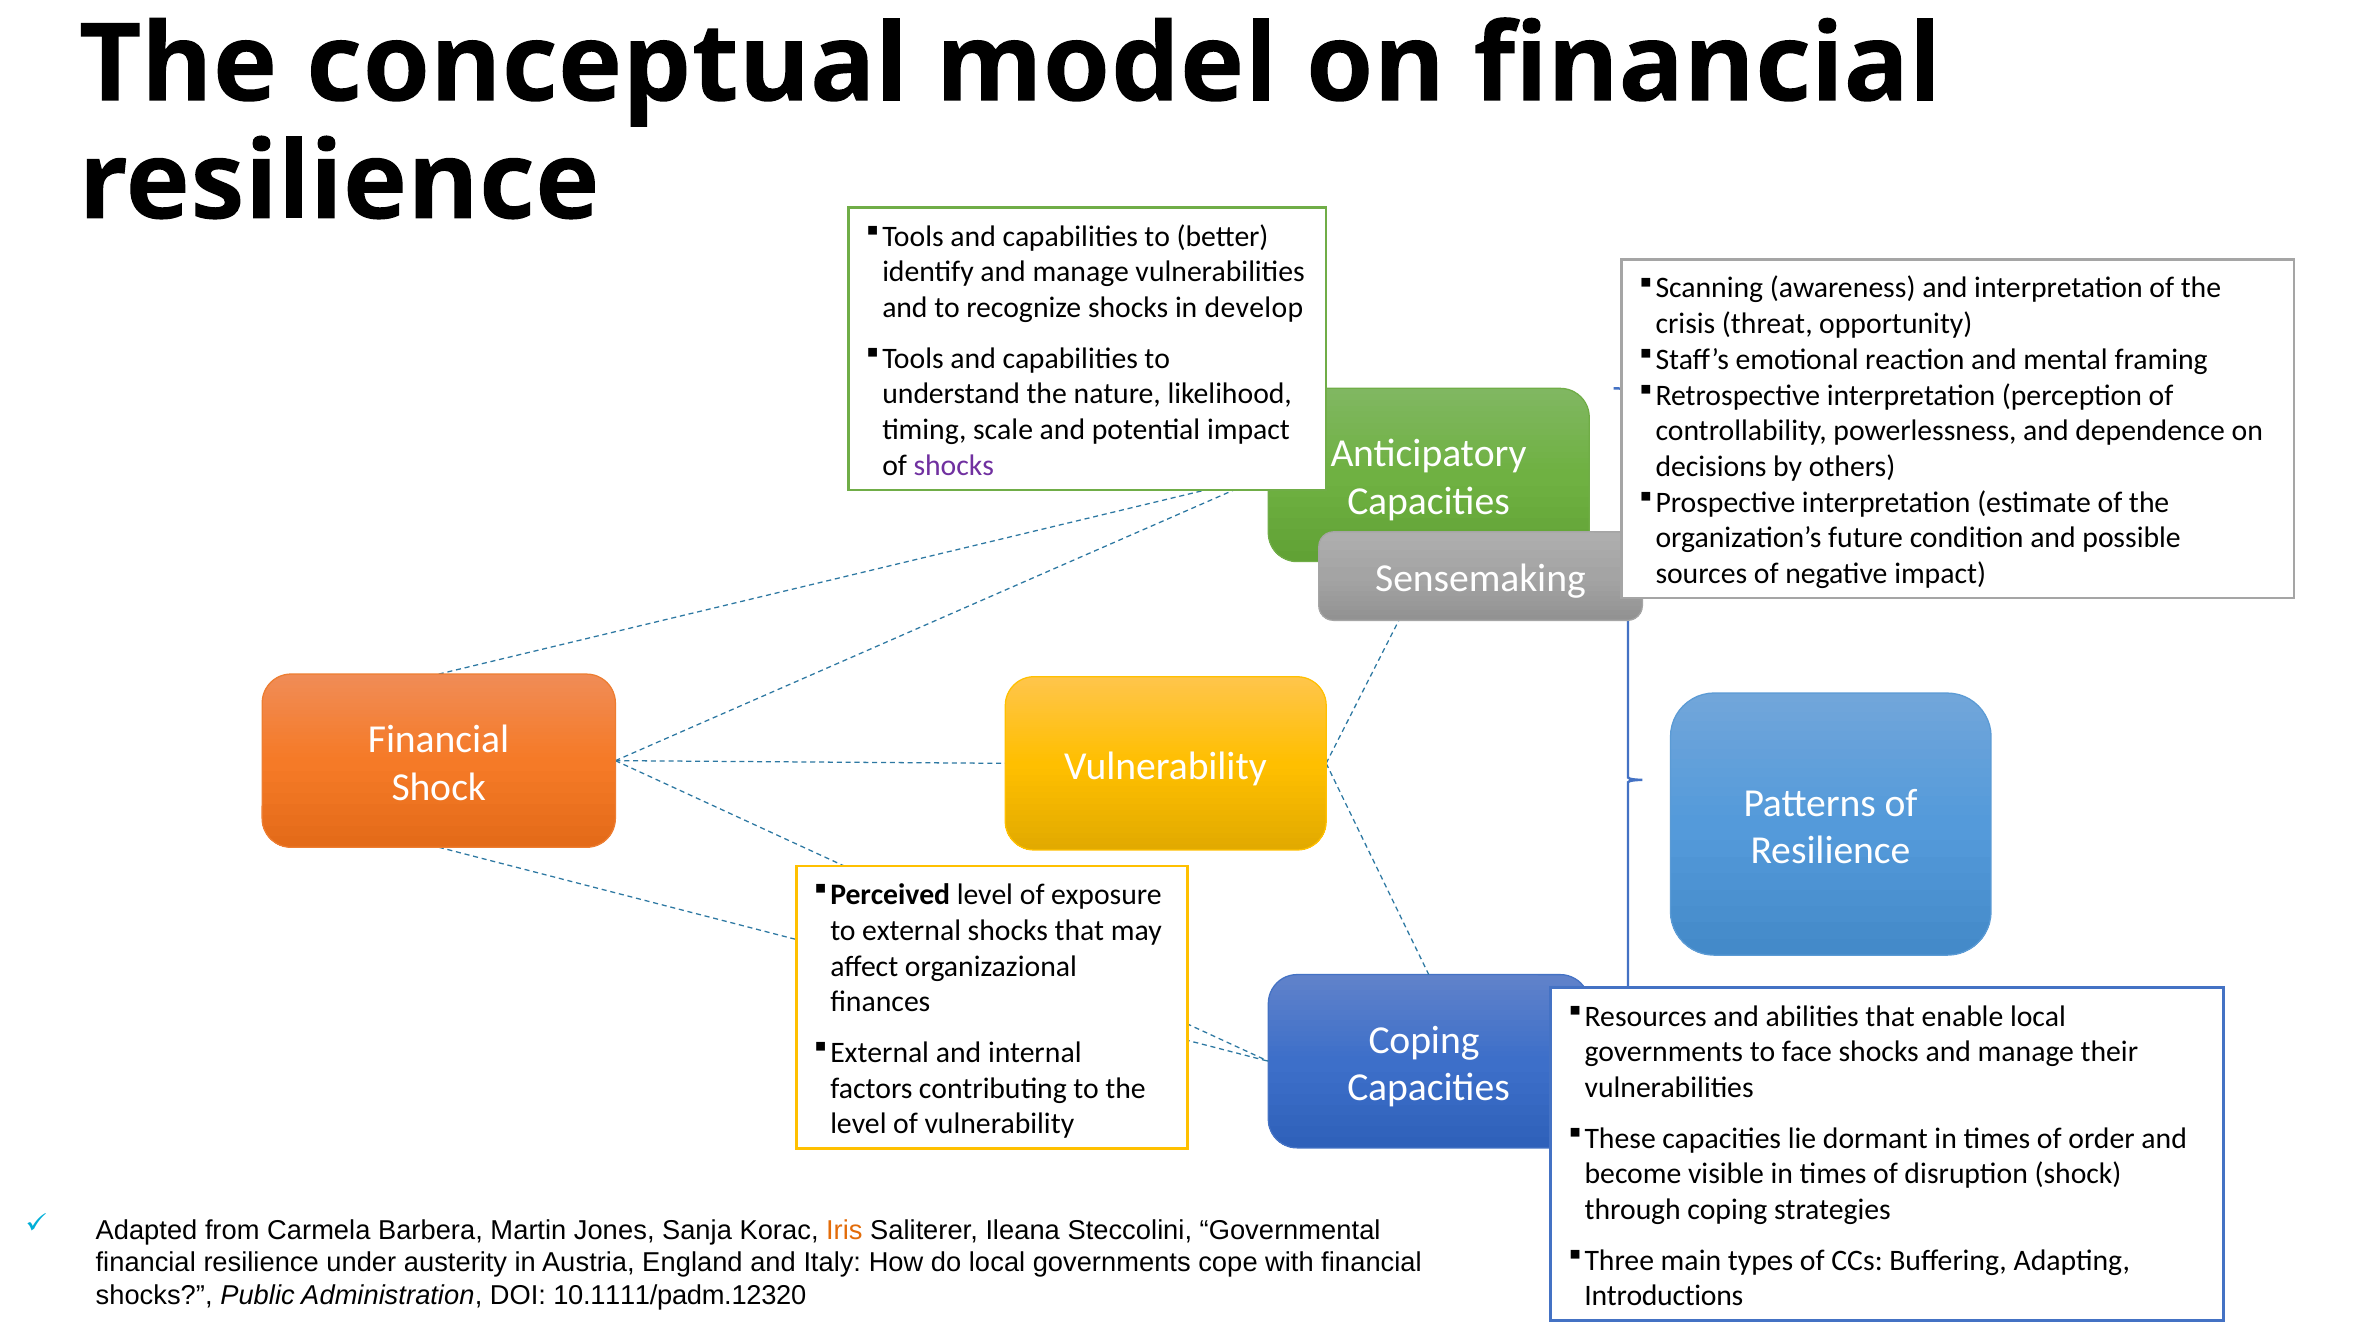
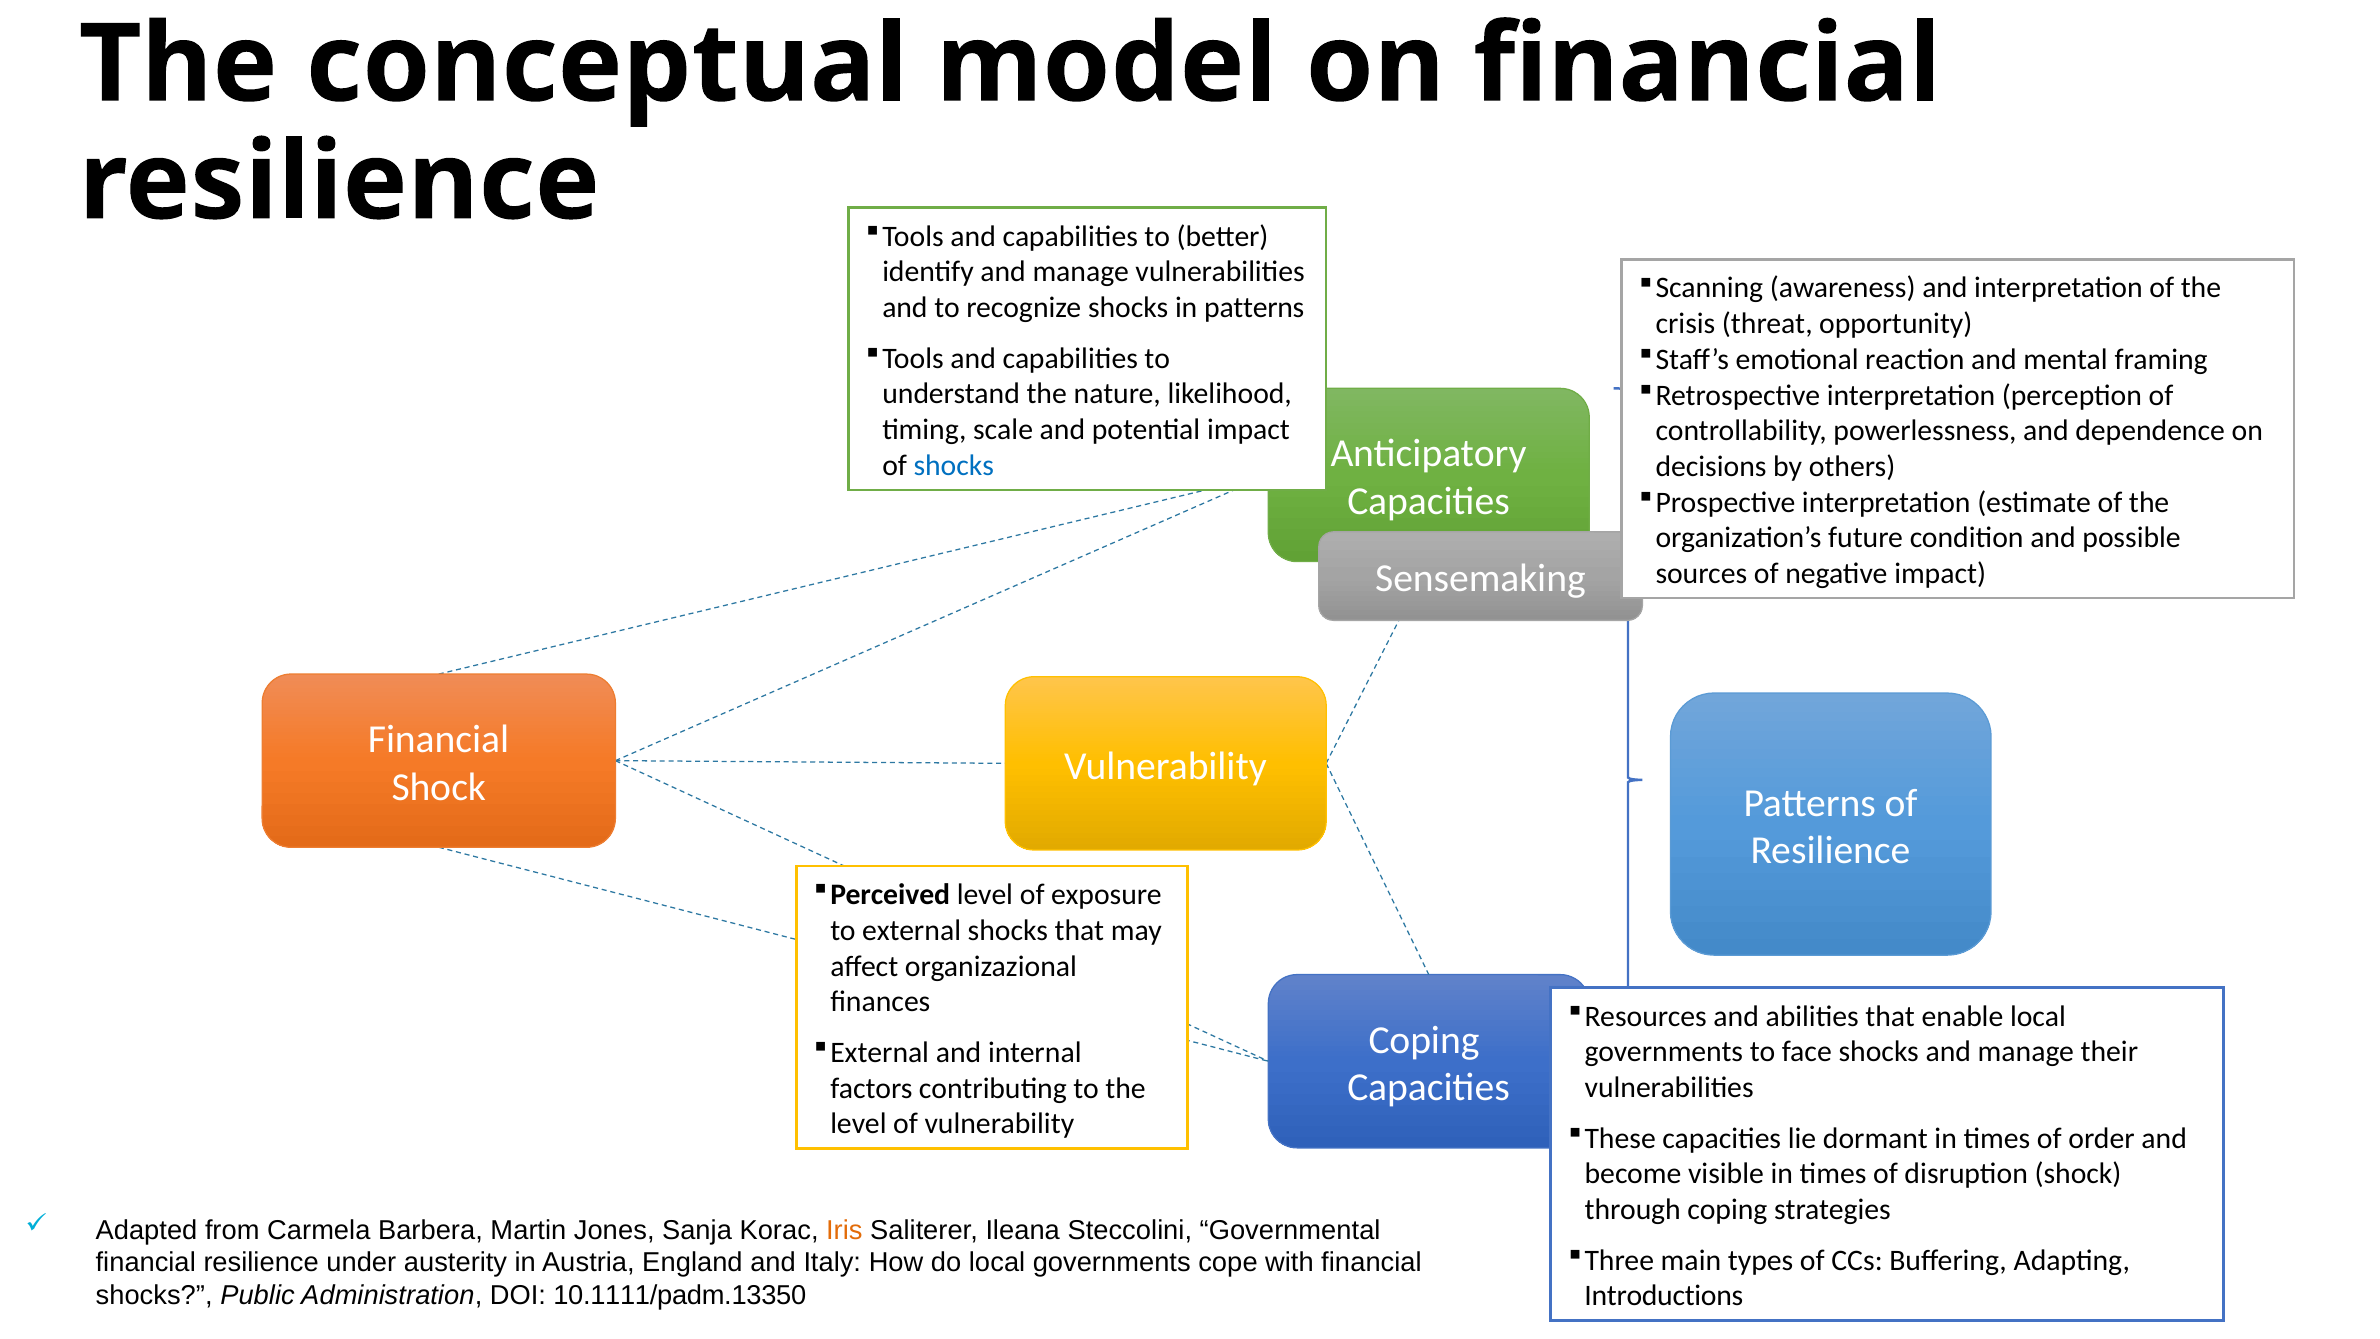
in develop: develop -> patterns (1254, 308)
shocks colour: purple -> blue (954, 465)
10.1111/padm.12320: 10.1111/padm.12320 -> 10.1111/padm.13350 (680, 1295)
